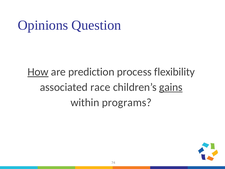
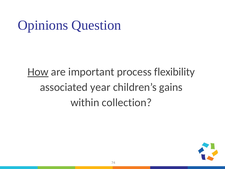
prediction: prediction -> important (91, 72)
race: race -> year (100, 87)
gains underline: present -> none (171, 87)
programs: programs -> collection (127, 102)
